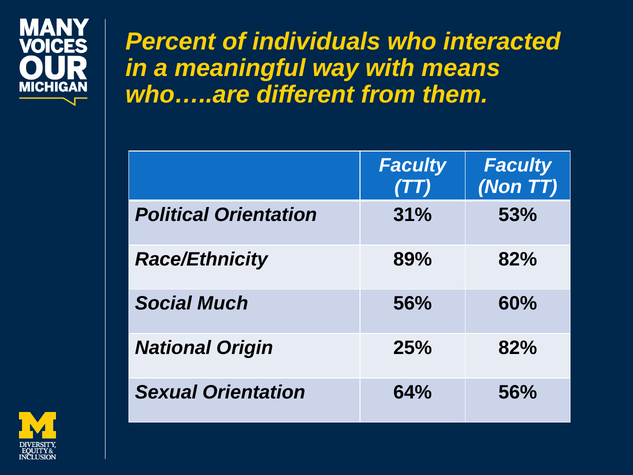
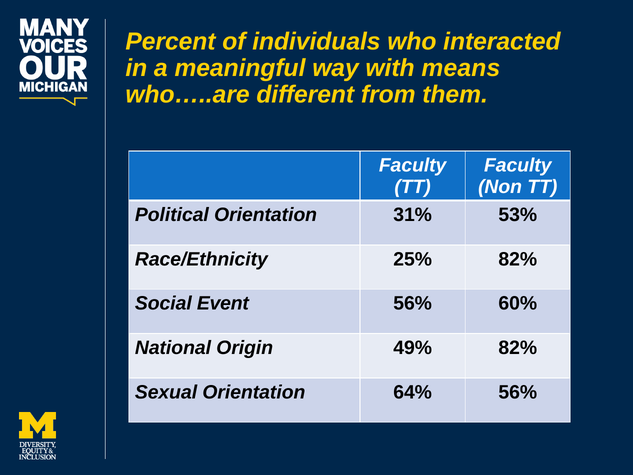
89%: 89% -> 25% (413, 259)
Much: Much -> Event (223, 303)
25%: 25% -> 49% (413, 348)
